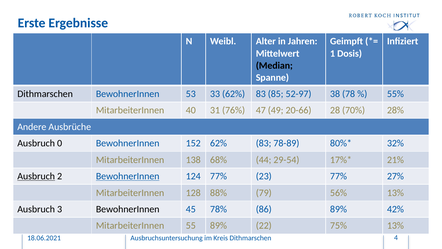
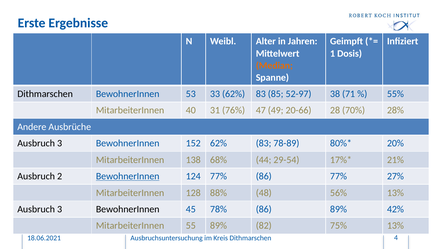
Median colour: black -> orange (274, 65)
78: 78 -> 71 (349, 94)
0: 0 -> 3 (60, 143)
32%: 32% -> 20% (395, 143)
Ausbruch underline: present -> none (36, 176)
77% 23: 23 -> 86 (264, 176)
79: 79 -> 48 (264, 192)
22: 22 -> 82 (264, 225)
